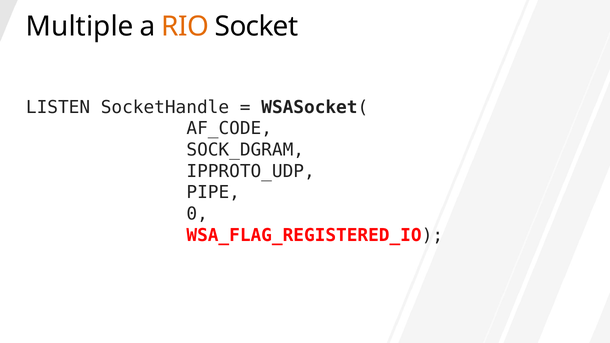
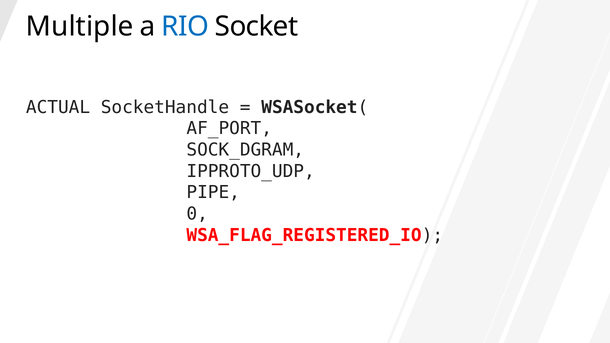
RIO colour: orange -> blue (185, 26)
LISTEN: LISTEN -> ACTUAL (58, 107)
AF_CODE: AF_CODE -> AF_PORT (229, 129)
